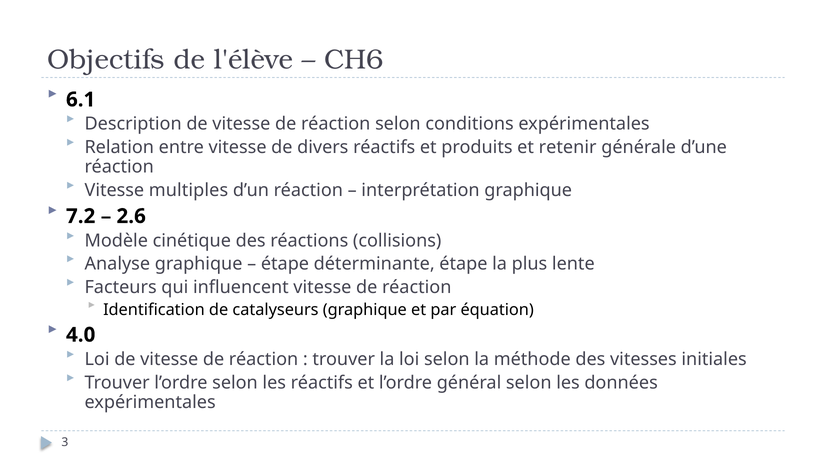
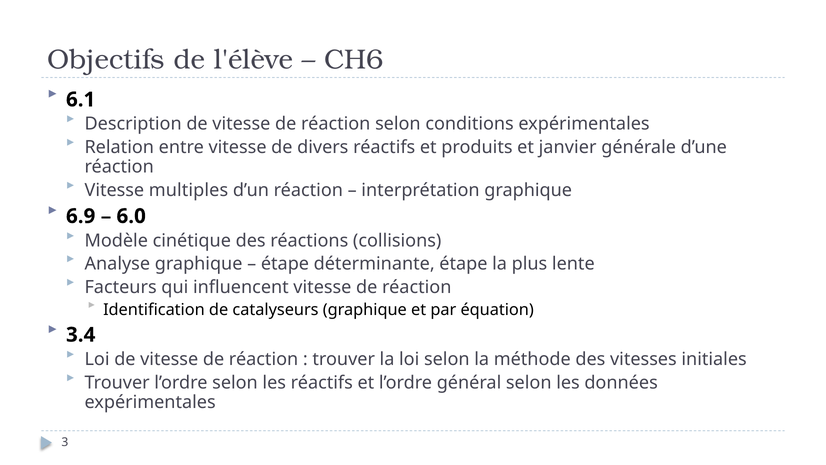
retenir: retenir -> janvier (568, 147)
7.2: 7.2 -> 6.9 (81, 216)
2.6: 2.6 -> 6.0 (131, 216)
4.0: 4.0 -> 3.4 (81, 335)
